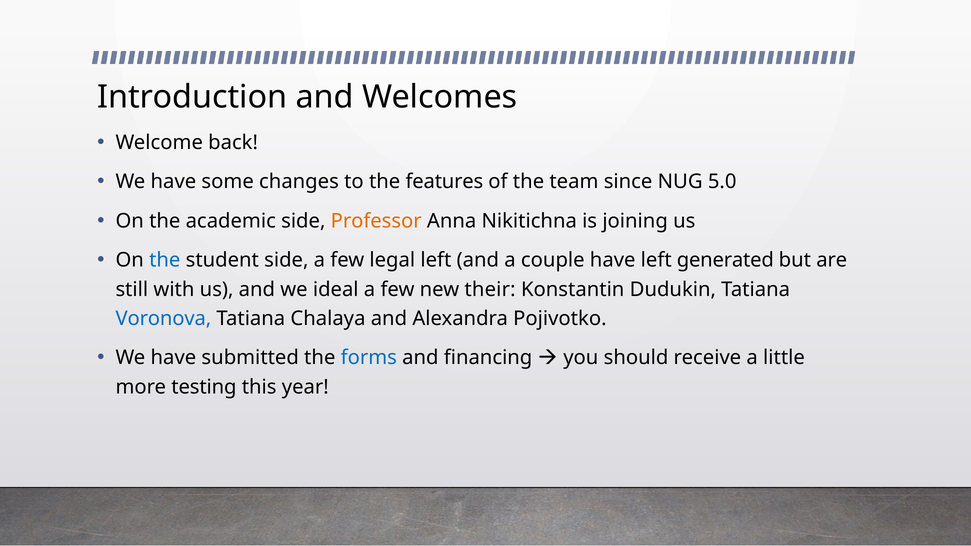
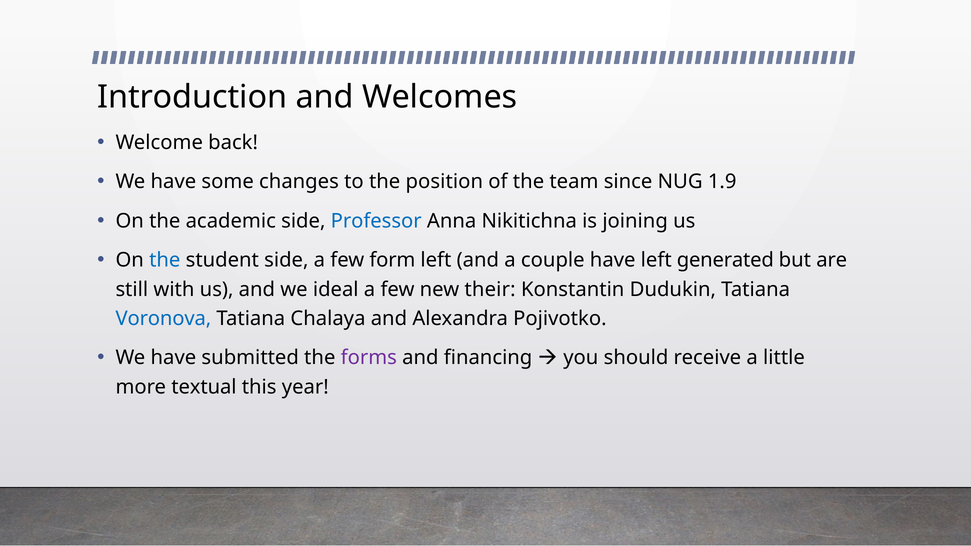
features: features -> position (444, 182)
5.0: 5.0 -> 1.9 (722, 182)
Professor colour: orange -> blue (376, 221)
legal: legal -> form (392, 260)
forms colour: blue -> purple (369, 358)
testing: testing -> textual (204, 387)
